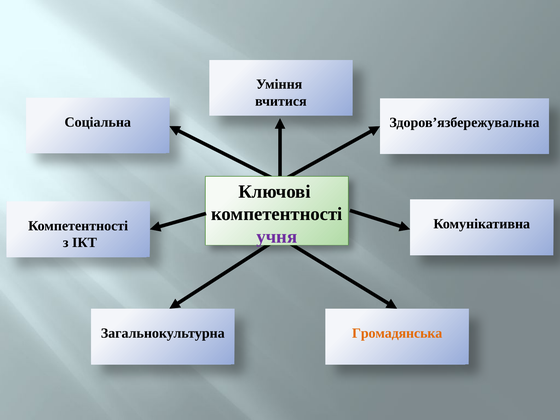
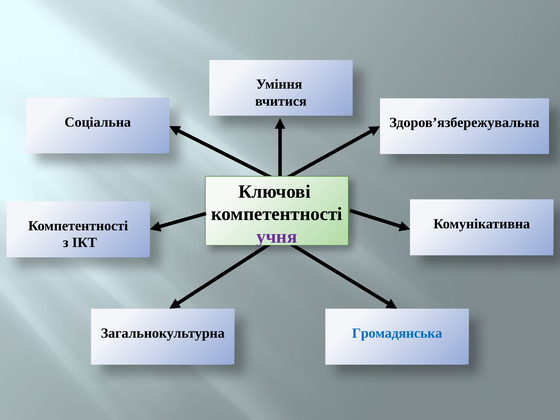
Громадянська colour: orange -> blue (397, 333)
